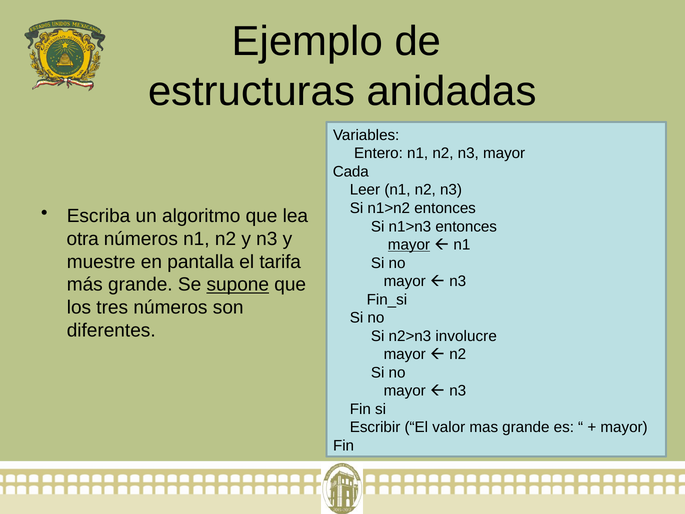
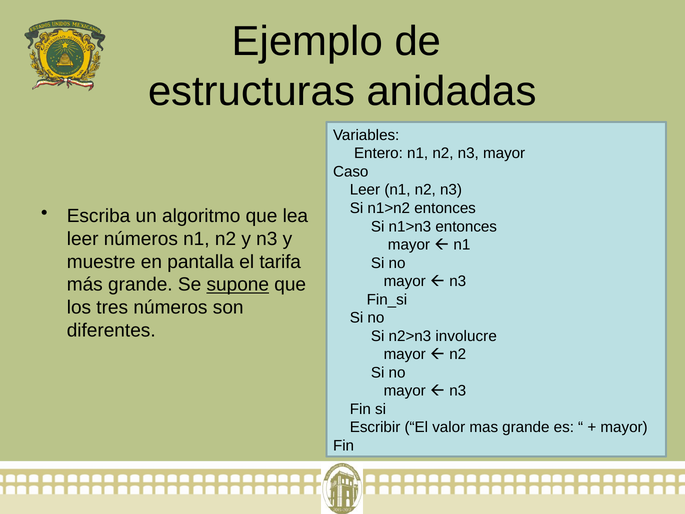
Cada: Cada -> Caso (351, 172)
otra: otra -> leer (83, 239)
mayor underline: present -> none (409, 245)
